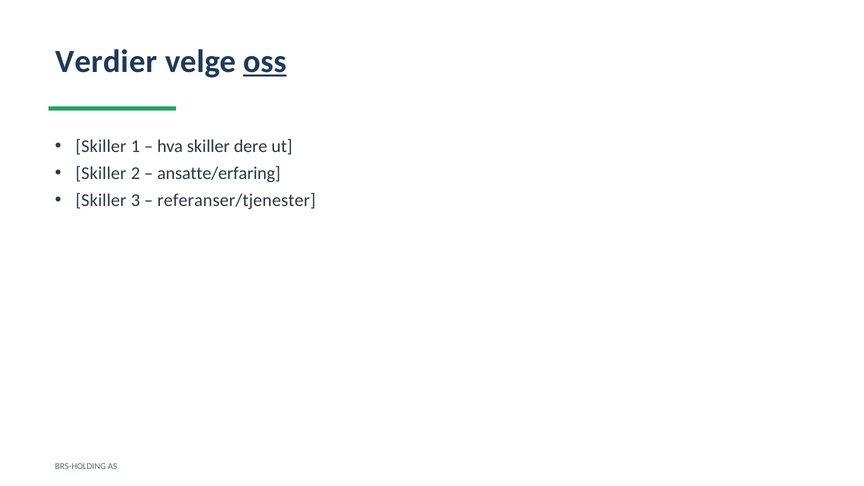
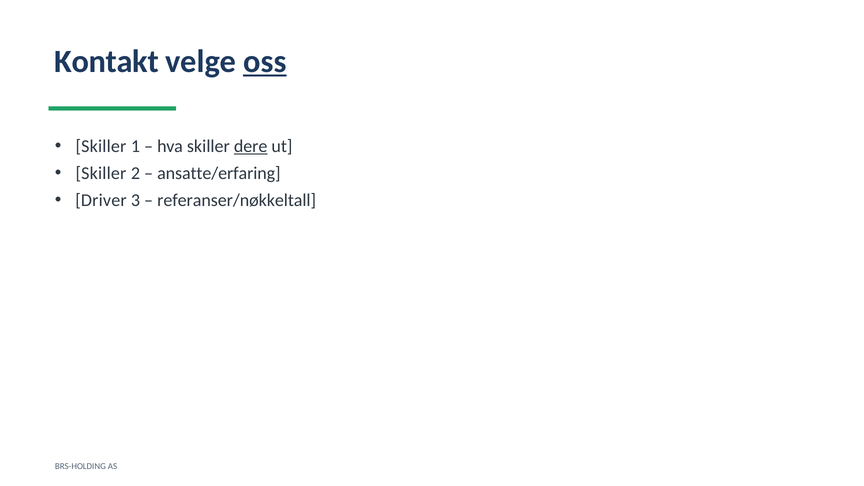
Verdier: Verdier -> Kontakt (107, 62)
dere underline: none -> present (251, 146)
Skiller: Skiller -> Driver (101, 200)
referanser/tjenester: referanser/tjenester -> referanser/nøkkeltall (237, 200)
